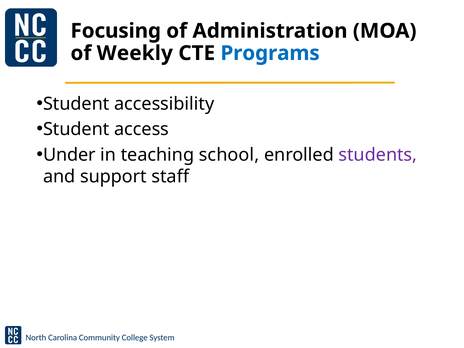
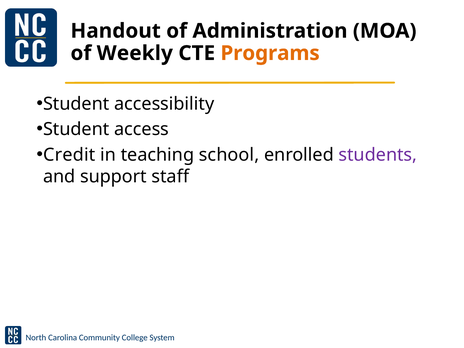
Focusing: Focusing -> Handout (116, 31)
Programs colour: blue -> orange (270, 53)
Under: Under -> Credit (69, 155)
